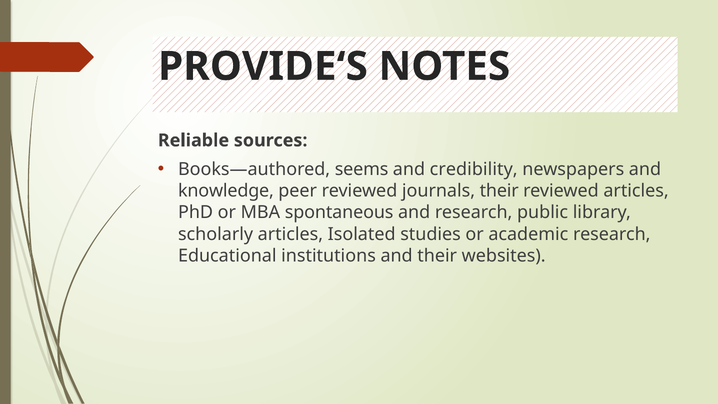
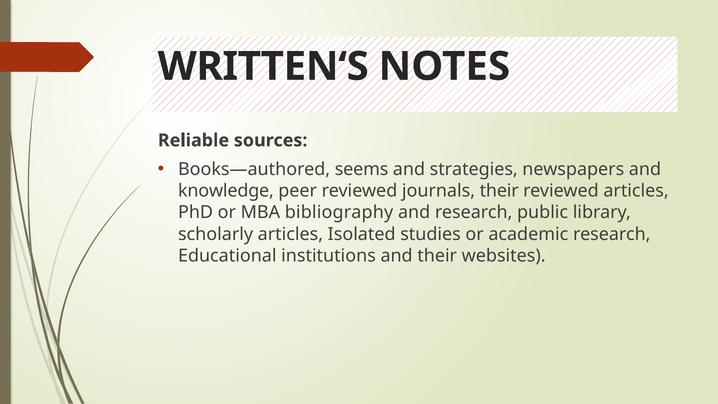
PROVIDE‘S: PROVIDE‘S -> WRITTEN‘S (263, 67)
credibility: credibility -> strategies (474, 169)
spontaneous: spontaneous -> bibliography (339, 212)
